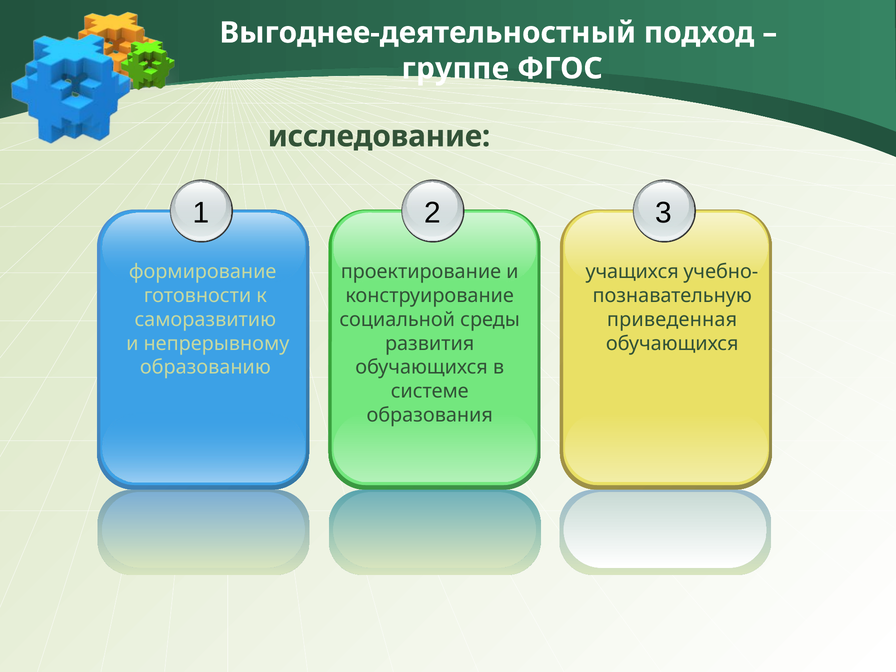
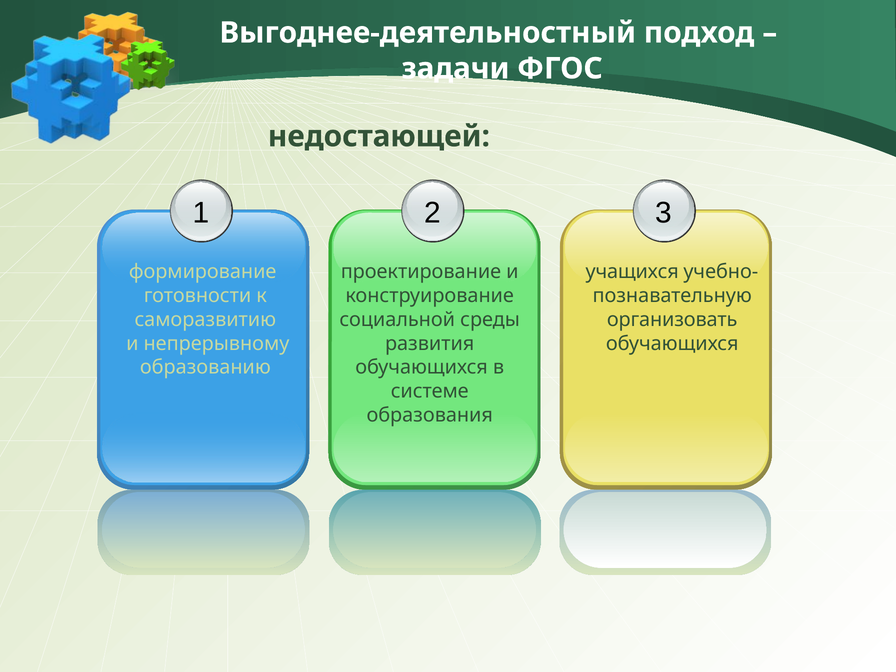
группе: группе -> задачи (456, 69)
исследование: исследование -> недостающей (379, 136)
приведенная: приведенная -> организовать (672, 320)
